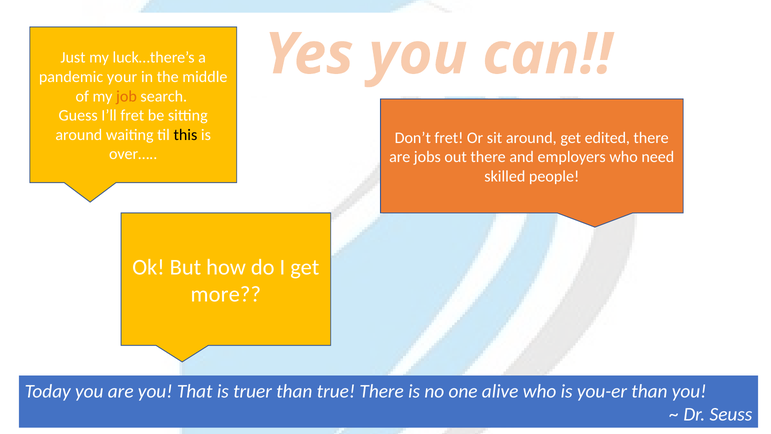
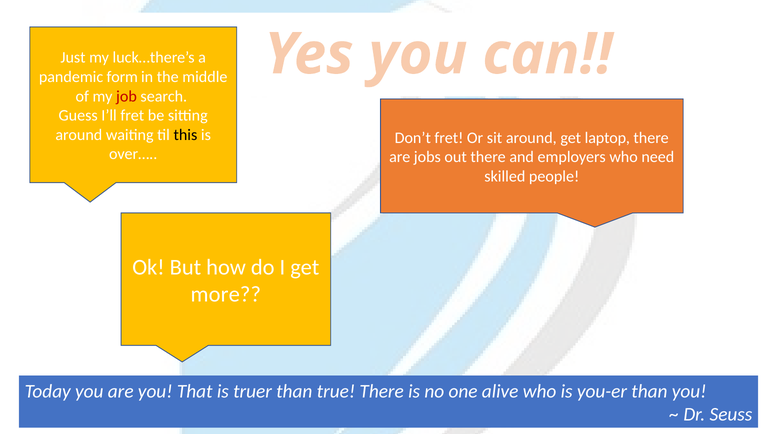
your: your -> form (122, 77)
job colour: orange -> red (126, 96)
edited: edited -> laptop (607, 138)
